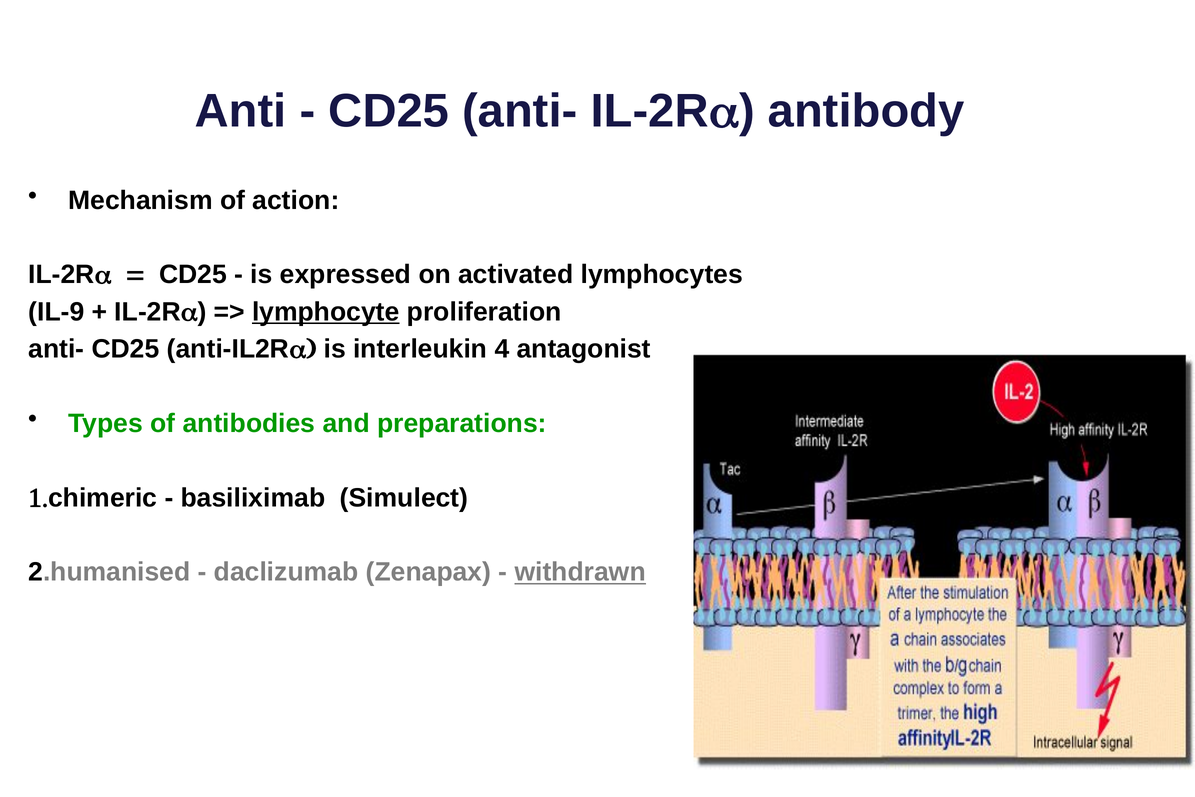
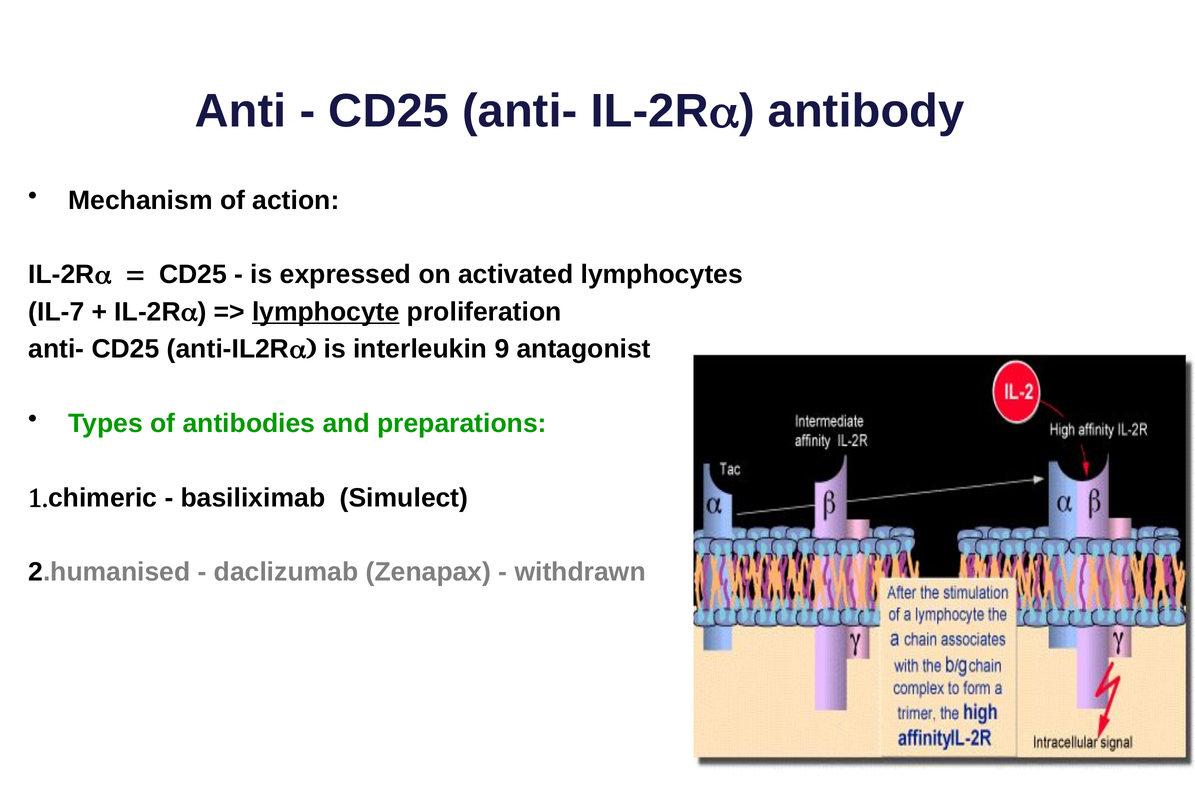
IL-9: IL-9 -> IL-7 (56, 312)
4: 4 -> 9 (502, 349)
withdrawn underline: present -> none (580, 572)
